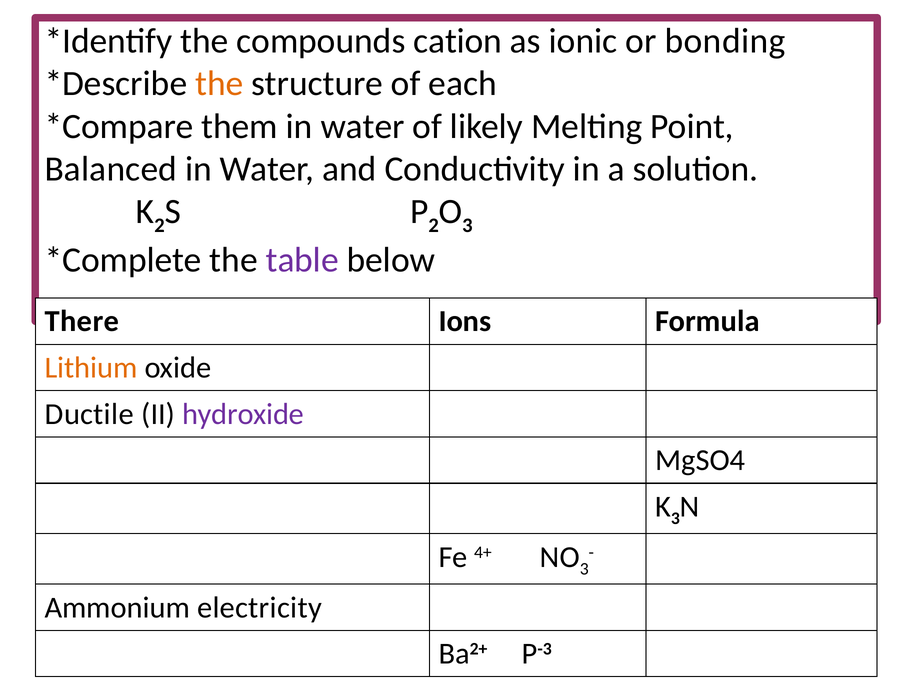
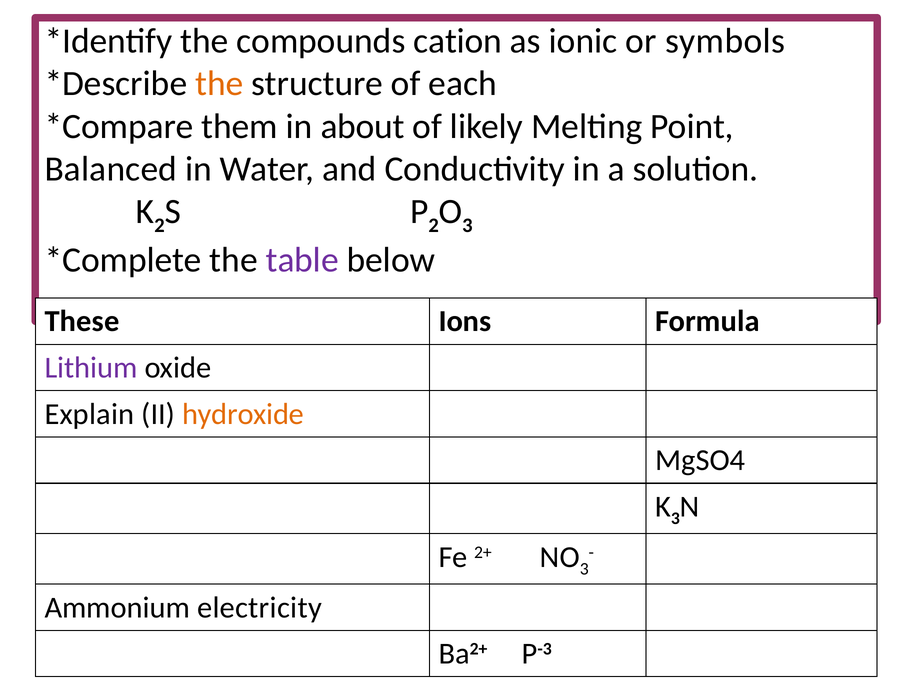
bonding: bonding -> symbols (725, 41)
them in water: water -> about (363, 126)
There: There -> These (82, 322)
Lithium colour: orange -> purple (91, 368)
Ductile: Ductile -> Explain (89, 414)
hydroxide colour: purple -> orange (243, 414)
4+: 4+ -> 2+ (483, 553)
